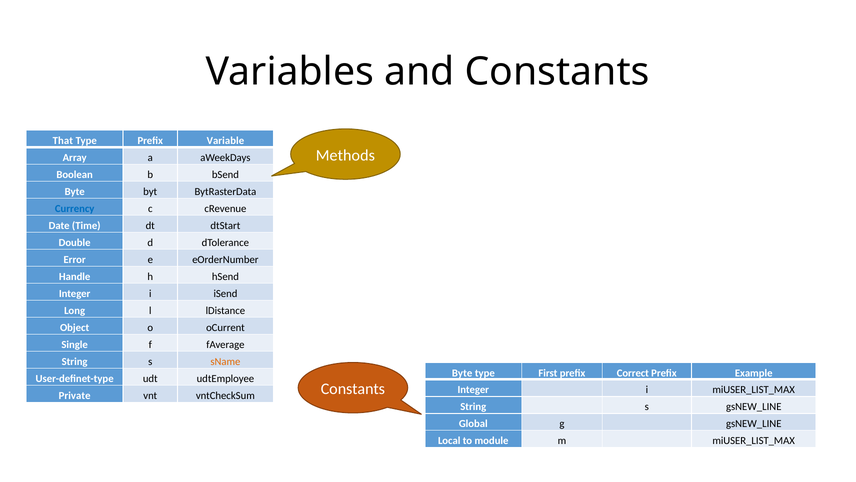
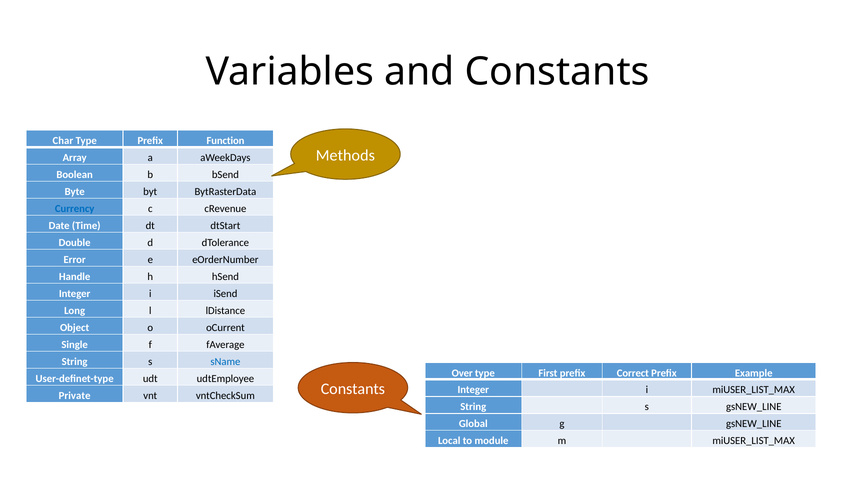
That: That -> Char (63, 141)
Variable: Variable -> Function (225, 141)
sName colour: orange -> blue (225, 361)
Byte: Byte -> Over (462, 373)
